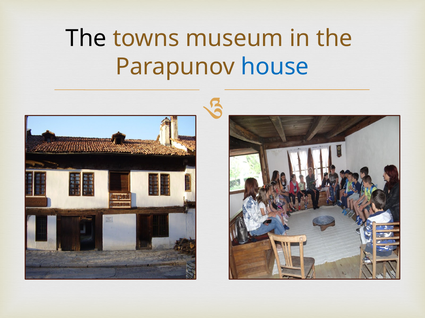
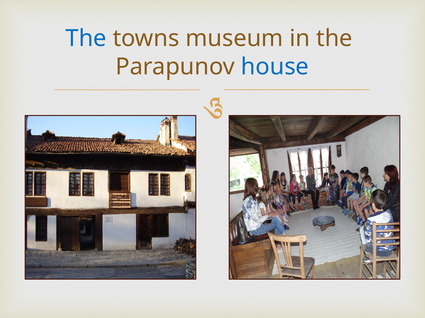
The colour: black -> blue (86, 38)
